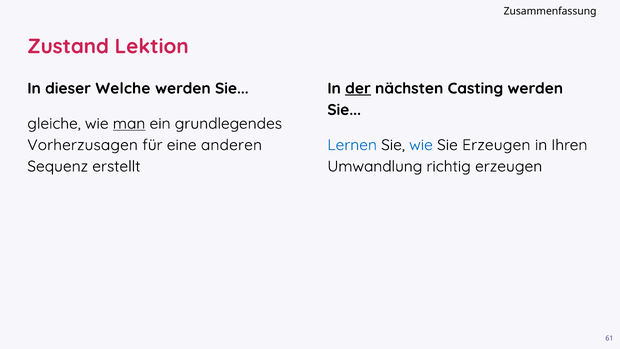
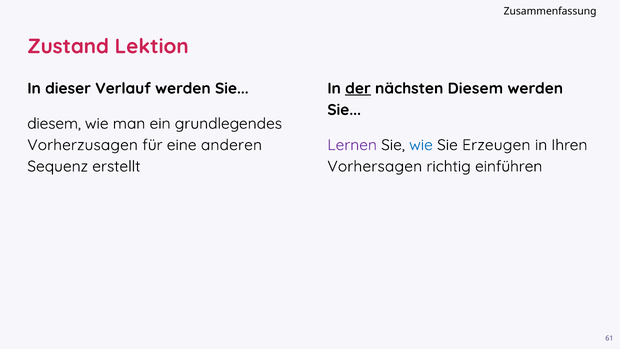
Welche: Welche -> Verlauf (123, 88)
nächsten Casting: Casting -> Diesem (475, 88)
gleiche: gleiche -> diesem (54, 124)
man underline: present -> none (129, 124)
Lernen colour: blue -> purple (352, 145)
Umwandlung: Umwandlung -> Vorhersagen (375, 166)
richtig erzeugen: erzeugen -> einführen (509, 166)
